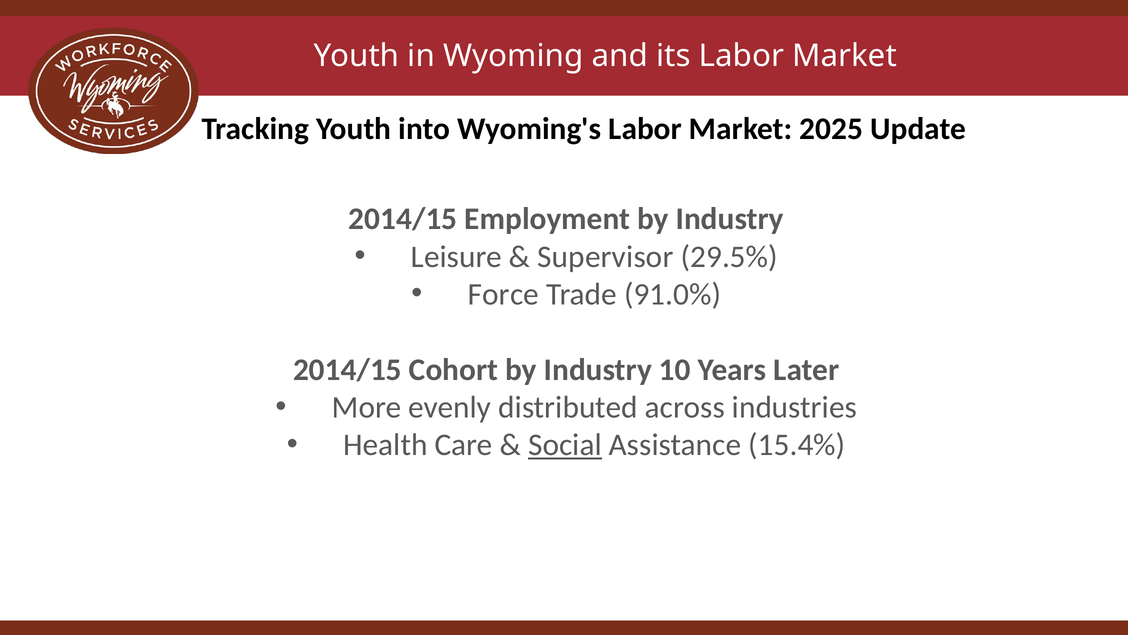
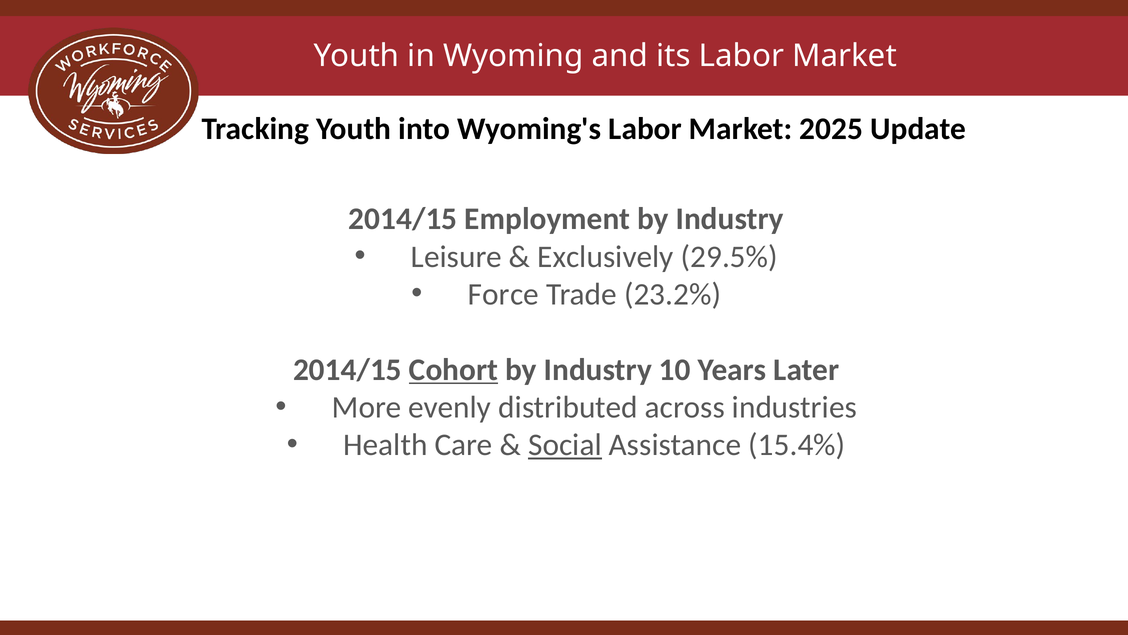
Supervisor: Supervisor -> Exclusively (605, 257)
91.0%: 91.0% -> 23.2% (673, 294)
Cohort underline: none -> present (454, 369)
